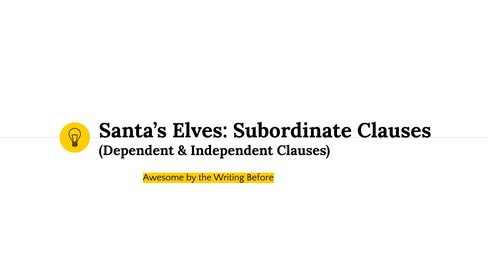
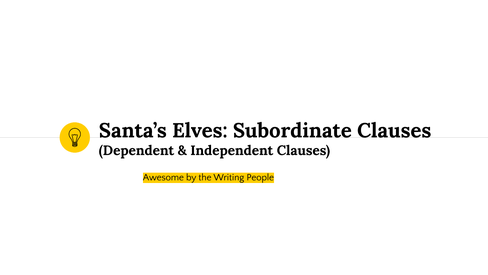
Before: Before -> People (260, 177)
